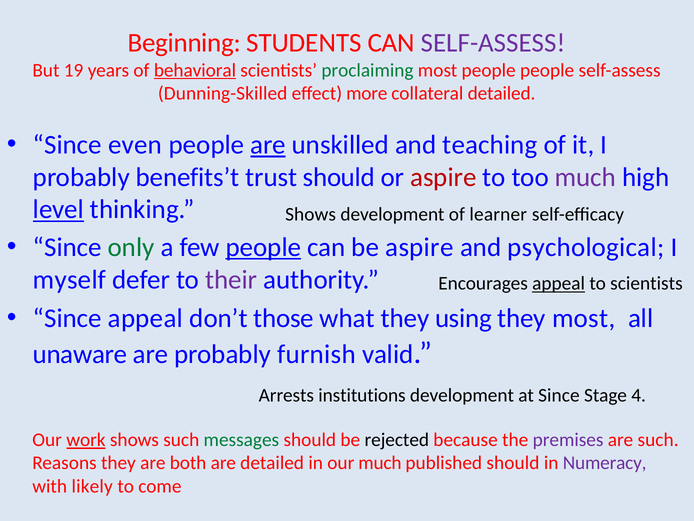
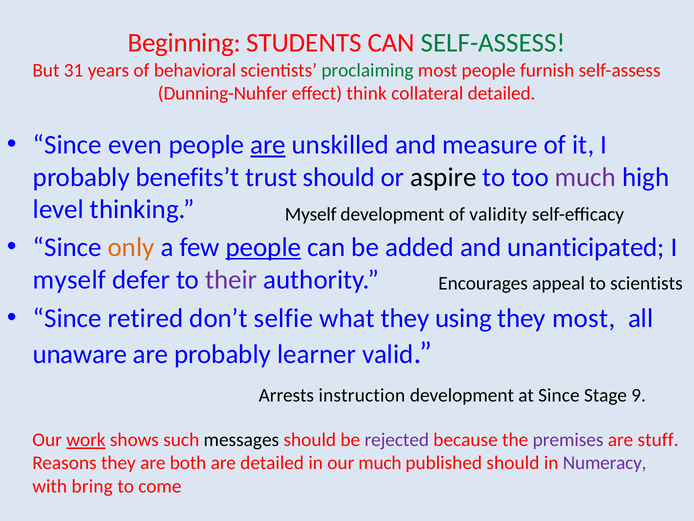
SELF-ASSESS colour: purple -> green (493, 43)
19: 19 -> 31 (74, 70)
behavioral underline: present -> none (195, 70)
people people: people -> furnish (547, 70)
Dunning-Skilled: Dunning-Skilled -> Dunning-Nuhfer (223, 93)
more: more -> think (367, 93)
teaching: teaching -> measure (490, 145)
aspire colour: red -> black (443, 177)
level underline: present -> none (58, 209)
Shows: Shows -> Myself (311, 214)
learner: learner -> validity (498, 214)
only colour: green -> orange (131, 247)
be aspire: aspire -> added (420, 247)
psychological: psychological -> unanticipated (586, 247)
appeal underline: present -> none (559, 283)
Since appeal: appeal -> retired (145, 318)
those: those -> selfie (283, 318)
furnish: furnish -> learner (317, 354)
institutions: institutions -> instruction (362, 395)
4: 4 -> 9 (639, 395)
messages colour: green -> black (241, 440)
rejected colour: black -> purple (397, 440)
are such: such -> stuff (658, 440)
likely: likely -> bring (92, 486)
